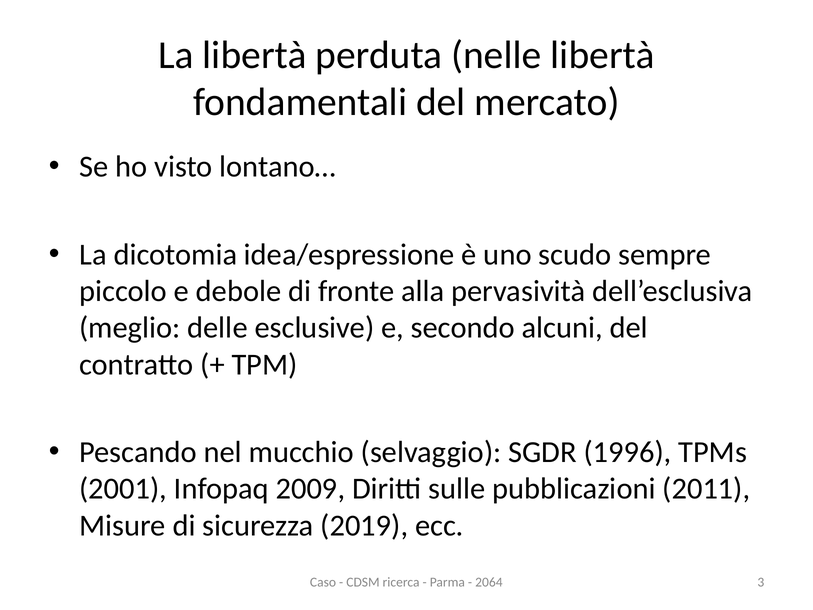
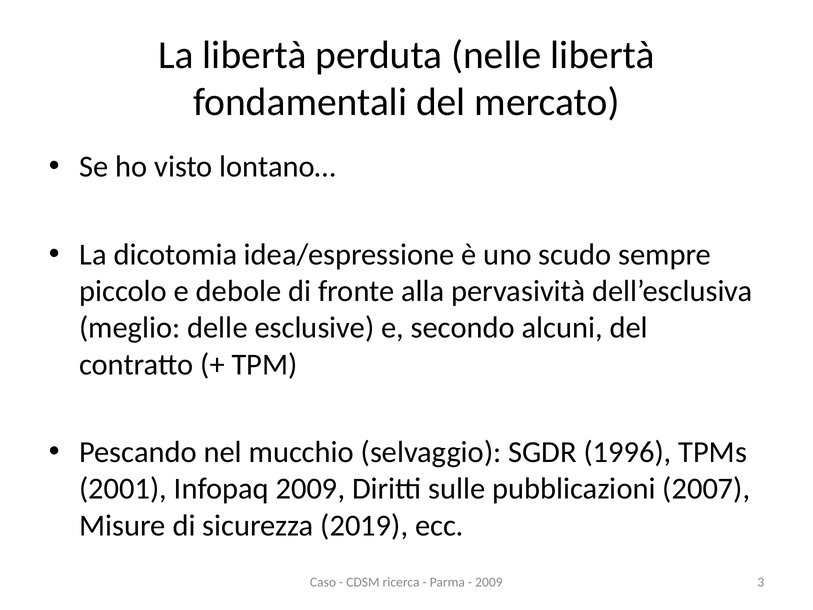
2011: 2011 -> 2007 (706, 489)
2064: 2064 -> 2009 (489, 582)
